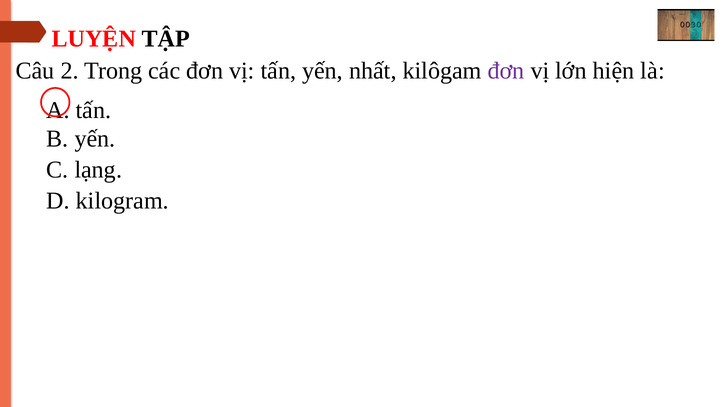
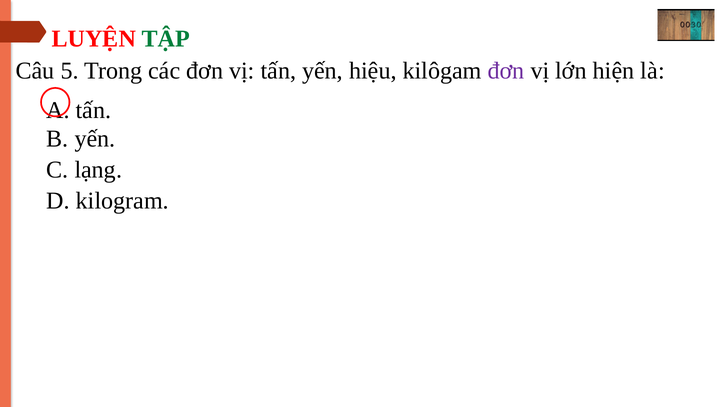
TẬP colour: black -> green (166, 39)
2: 2 -> 5 (70, 71)
nhất: nhất -> hiệu (373, 71)
